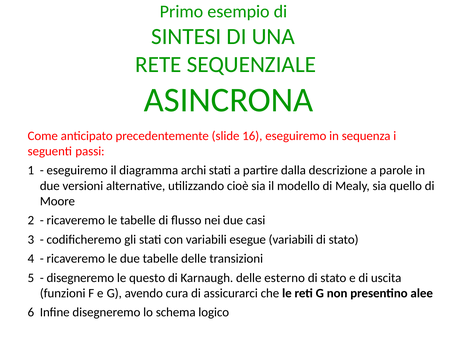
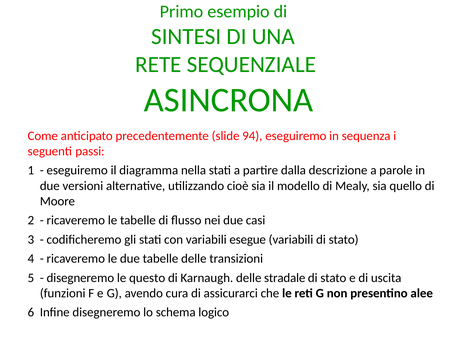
16: 16 -> 94 (252, 136)
archi: archi -> nella (194, 171)
esterno: esterno -> stradale (285, 278)
